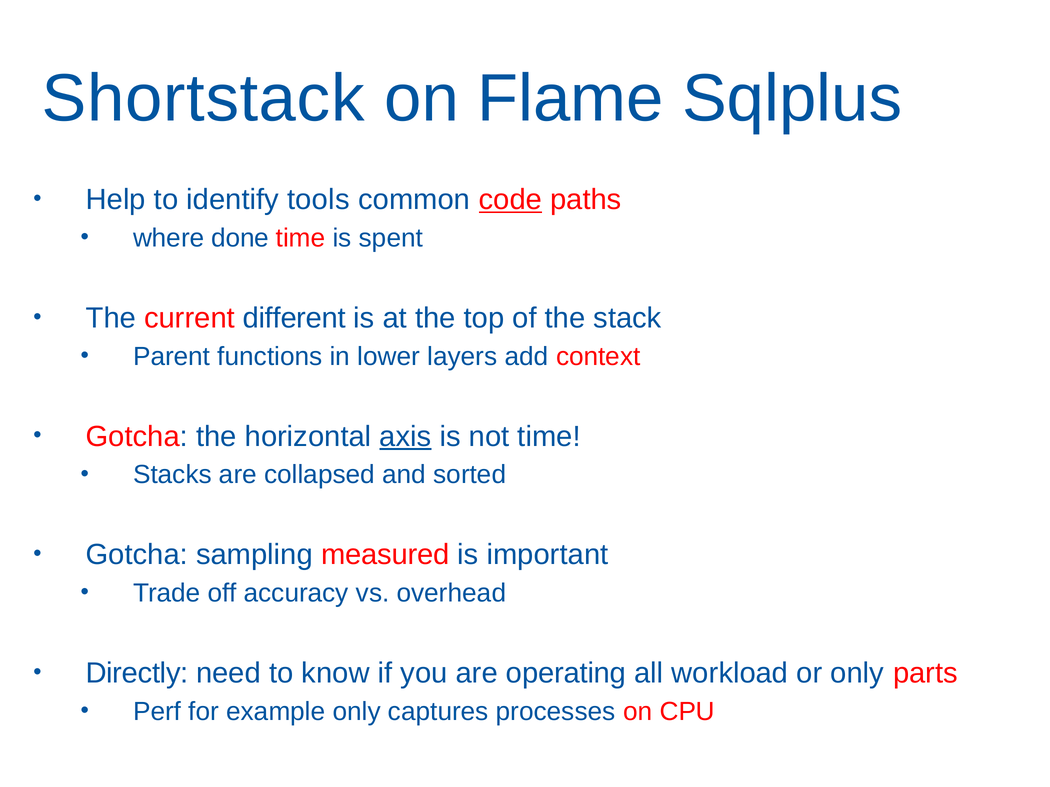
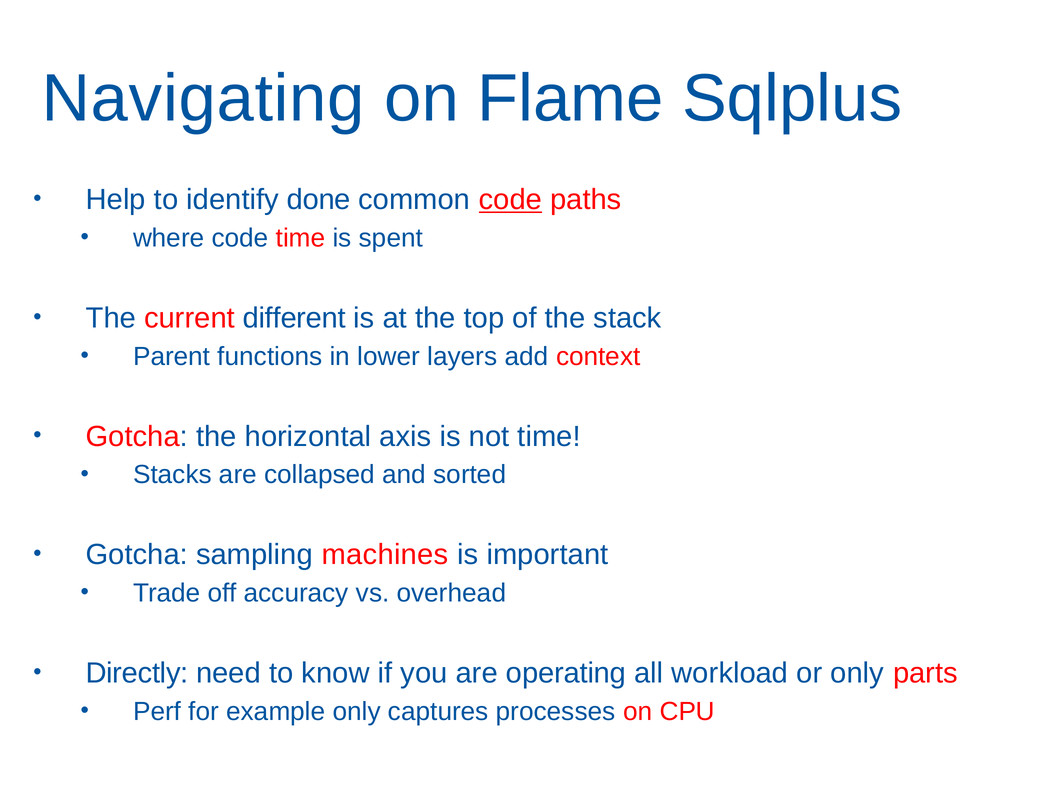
Shortstack: Shortstack -> Navigating (203, 98)
tools: tools -> done (319, 200)
where done: done -> code (240, 238)
axis underline: present -> none (405, 437)
measured: measured -> machines (385, 555)
